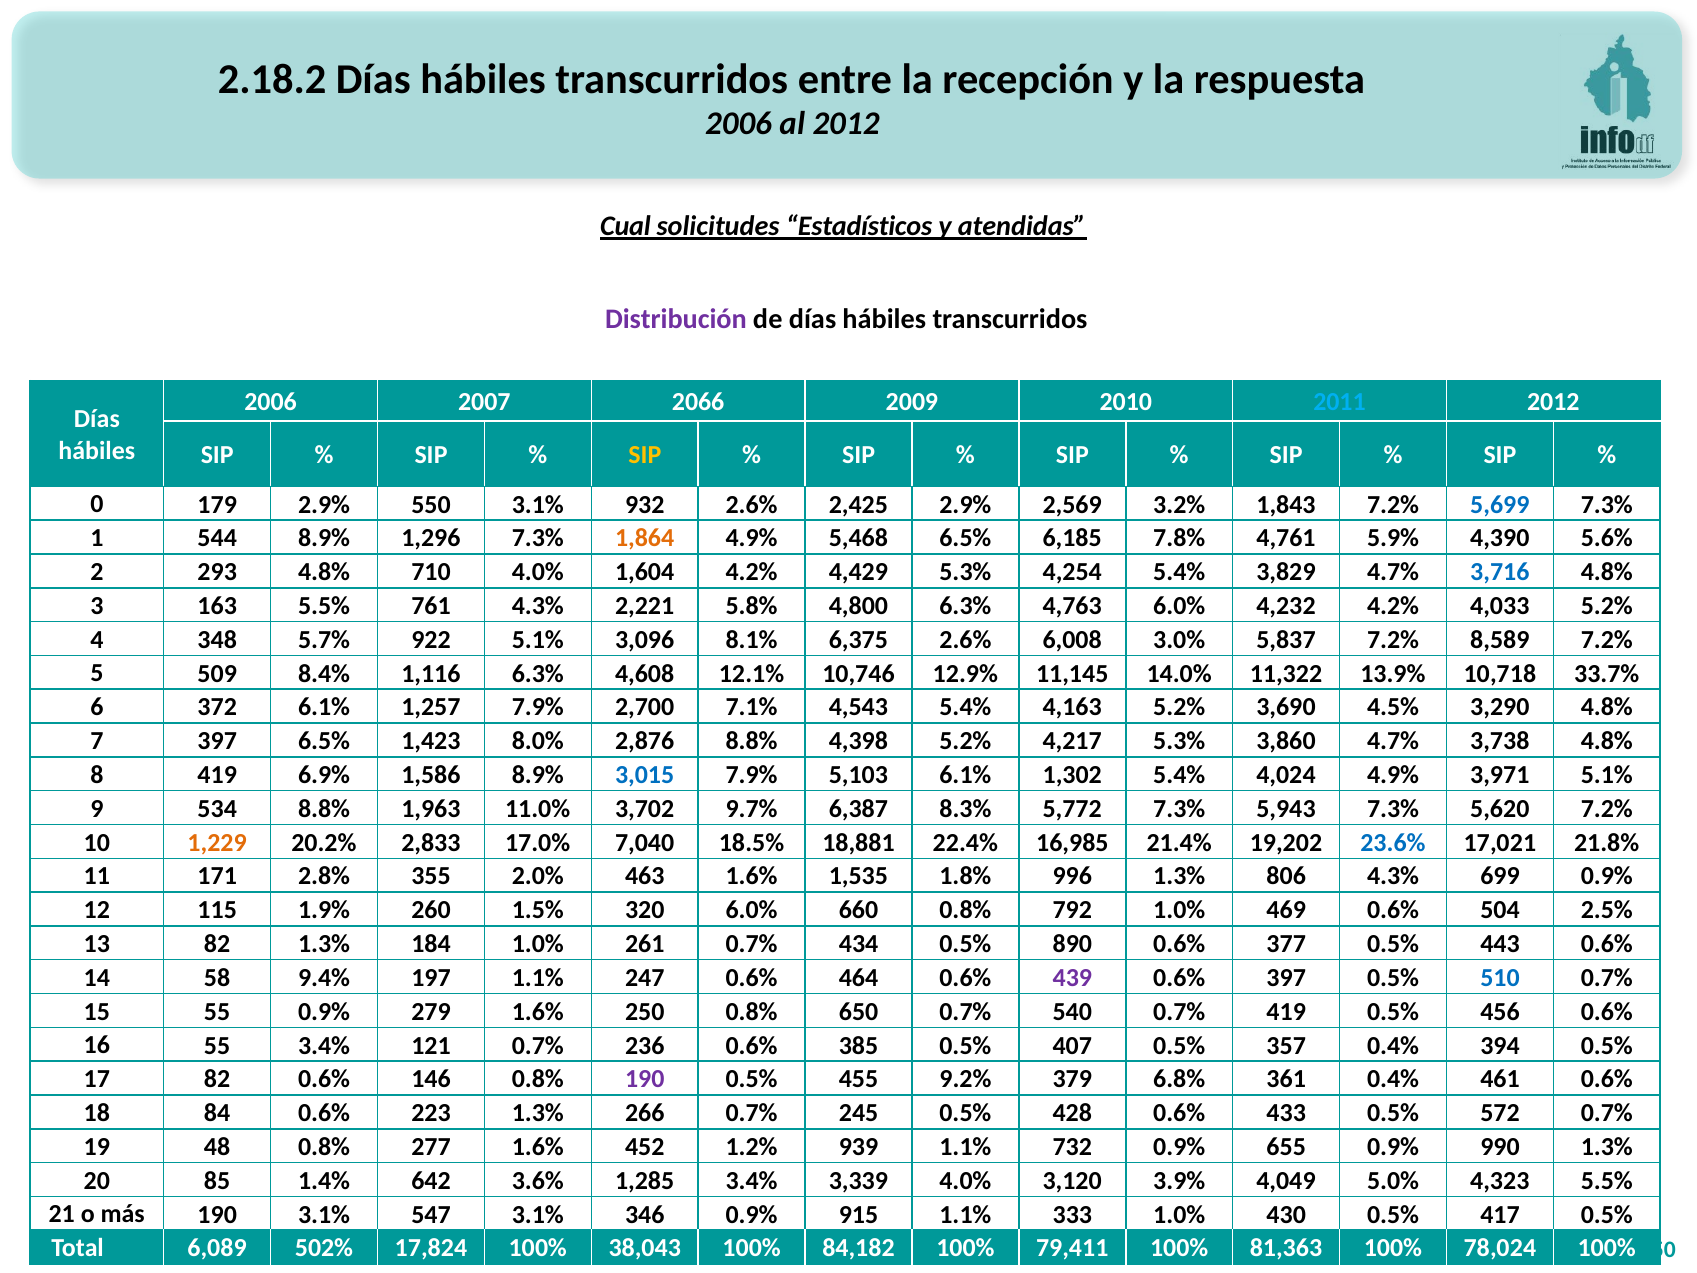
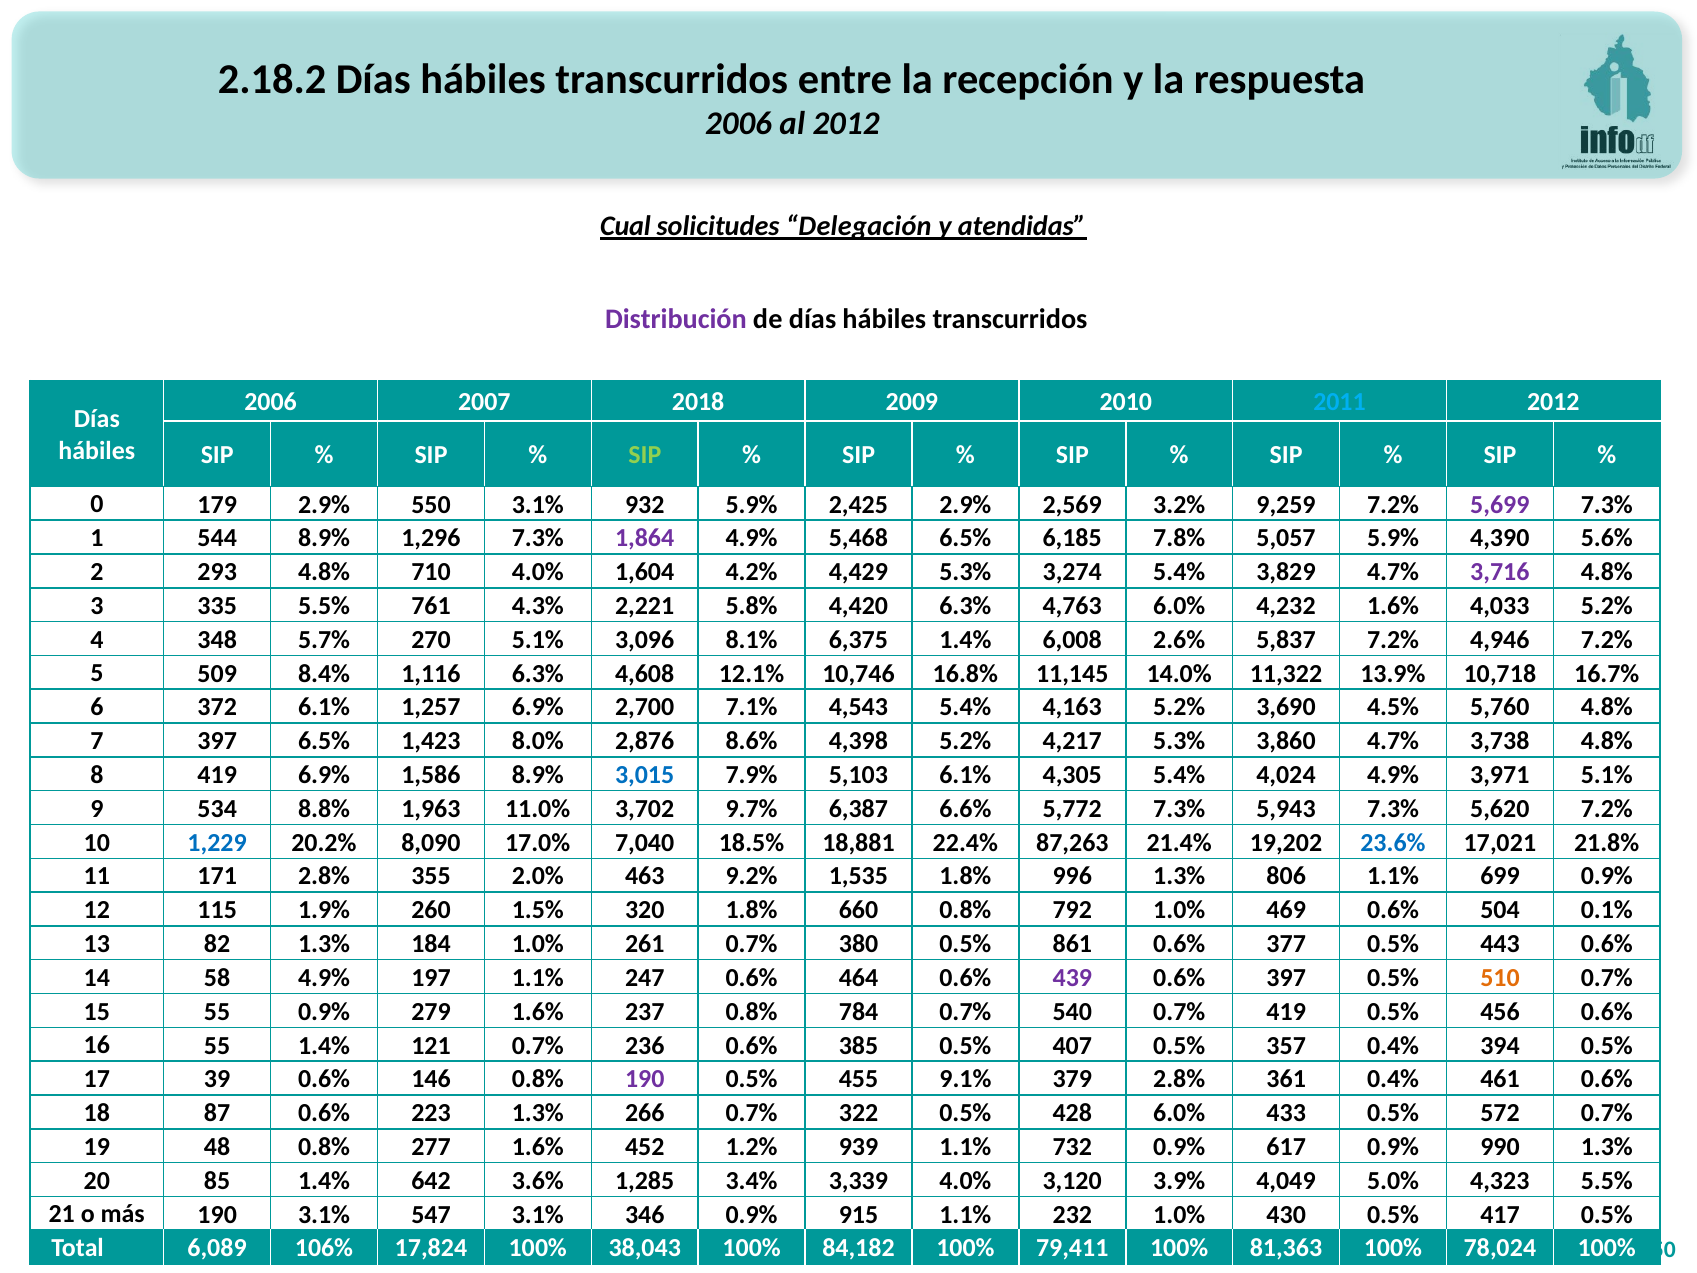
Estadísticos: Estadísticos -> Delegación (859, 226)
2066: 2066 -> 2018 (698, 402)
SIP colour: yellow -> light green (645, 455)
932 2.6%: 2.6% -> 5.9% (752, 504)
1,843: 1,843 -> 9,259 (1286, 504)
5,699 colour: blue -> purple (1500, 504)
1,864 colour: orange -> purple (645, 538)
4,761: 4,761 -> 5,057 (1286, 538)
4,254: 4,254 -> 3,274 (1072, 572)
3,716 colour: blue -> purple (1500, 572)
163: 163 -> 335 (217, 606)
4,800: 4,800 -> 4,420 (858, 606)
4,232 4.2%: 4.2% -> 1.6% (1393, 606)
922: 922 -> 270 (431, 640)
6,375 2.6%: 2.6% -> 1.4% (965, 640)
3.0%: 3.0% -> 2.6% (1179, 640)
8,589: 8,589 -> 4,946 (1500, 640)
12.9%: 12.9% -> 16.8% (965, 673)
33.7%: 33.7% -> 16.7% (1607, 673)
1,257 7.9%: 7.9% -> 6.9% (538, 707)
3,290: 3,290 -> 5,760 (1500, 707)
2,876 8.8%: 8.8% -> 8.6% (752, 741)
1,302: 1,302 -> 4,305 (1072, 775)
8.3%: 8.3% -> 6.6% (965, 809)
1,229 colour: orange -> blue (217, 842)
2,833: 2,833 -> 8,090 (431, 842)
16,985: 16,985 -> 87,263 (1072, 842)
463 1.6%: 1.6% -> 9.2% (752, 876)
806 4.3%: 4.3% -> 1.1% (1393, 876)
320 6.0%: 6.0% -> 1.8% (752, 910)
2.5%: 2.5% -> 0.1% (1607, 910)
434: 434 -> 380 (859, 944)
890: 890 -> 861 (1072, 944)
58 9.4%: 9.4% -> 4.9% (324, 978)
510 colour: blue -> orange (1500, 978)
250: 250 -> 237 (645, 1011)
650: 650 -> 784 (859, 1011)
55 3.4%: 3.4% -> 1.4% (324, 1045)
17 82: 82 -> 39 (217, 1079)
9.2%: 9.2% -> 9.1% (965, 1079)
379 6.8%: 6.8% -> 2.8% (1179, 1079)
84: 84 -> 87 (217, 1113)
245: 245 -> 322 (859, 1113)
428 0.6%: 0.6% -> 6.0% (1179, 1113)
655: 655 -> 617 (1286, 1147)
333: 333 -> 232 (1072, 1214)
502%: 502% -> 106% (324, 1248)
